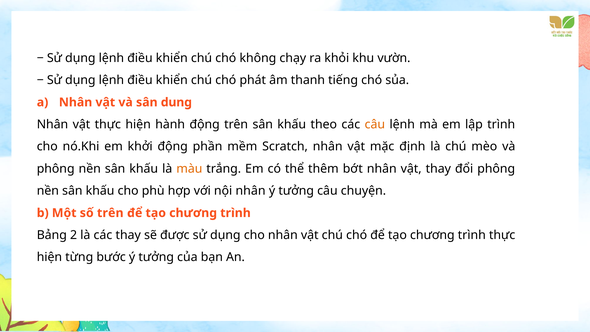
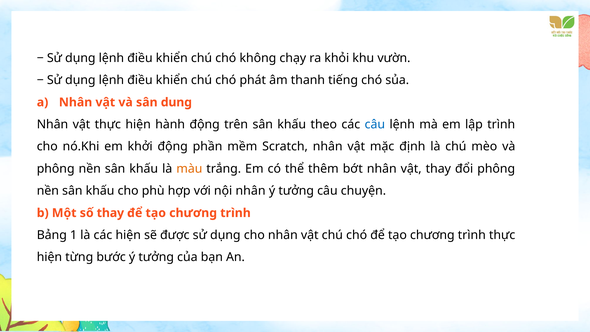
câu colour: orange -> blue (375, 124)
số trên: trên -> thay (110, 213)
2: 2 -> 1 (74, 235)
các thay: thay -> hiện (128, 235)
